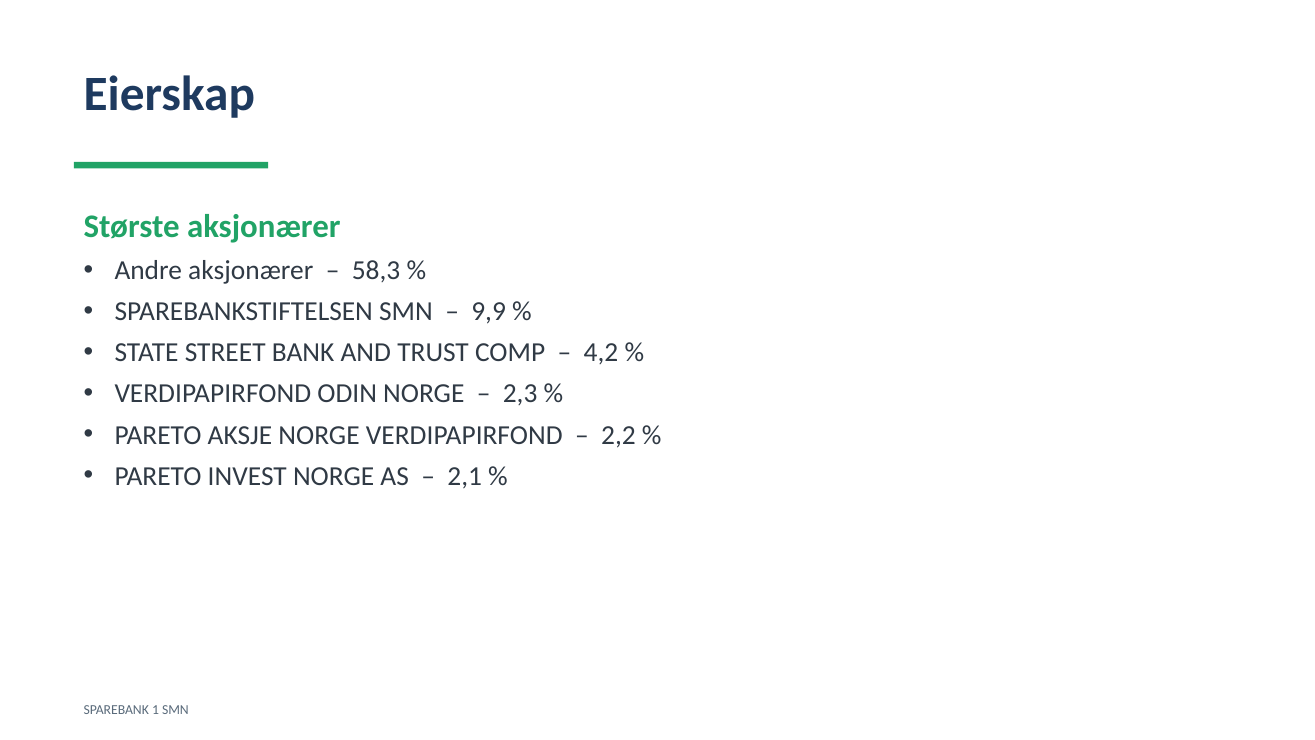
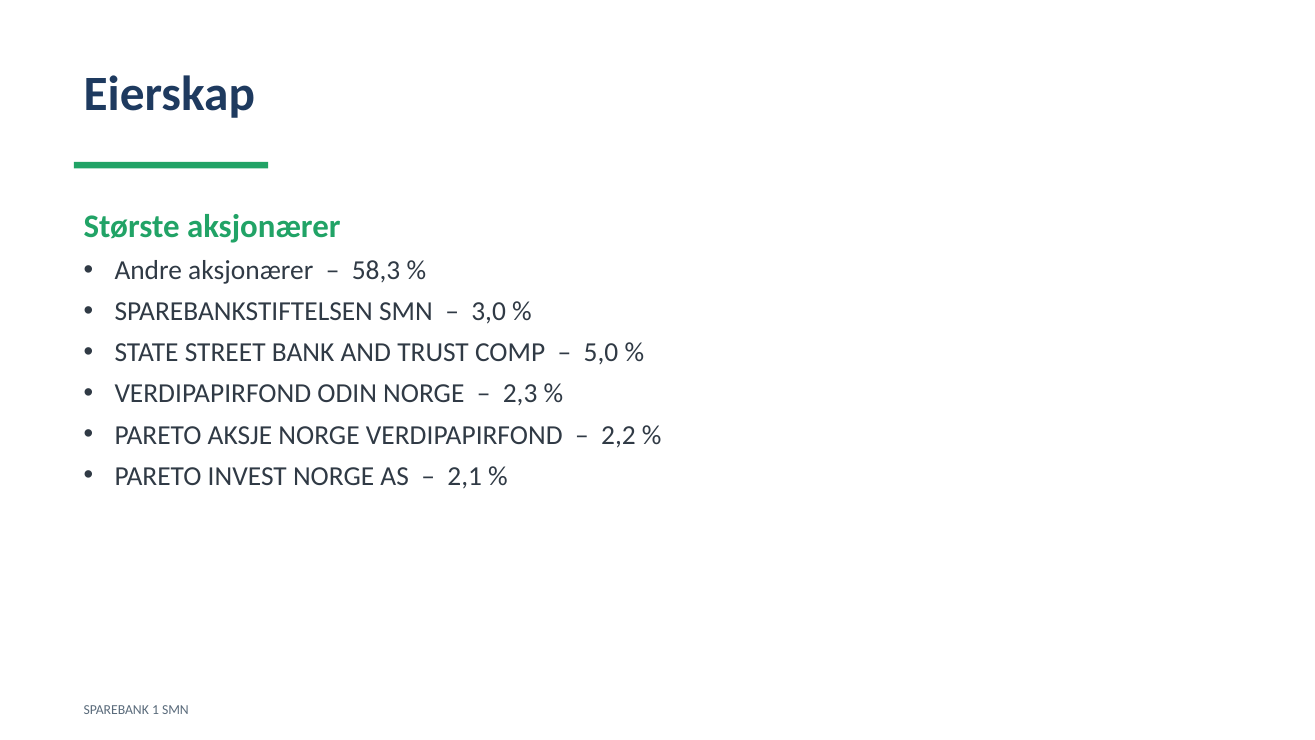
9,9: 9,9 -> 3,0 (489, 312)
4,2: 4,2 -> 5,0 (601, 353)
